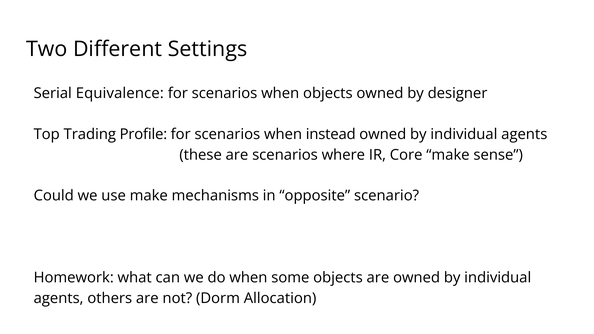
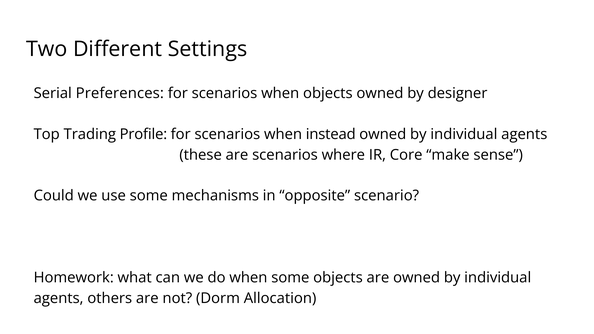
Equivalence: Equivalence -> Preferences (120, 93)
use make: make -> some (149, 196)
